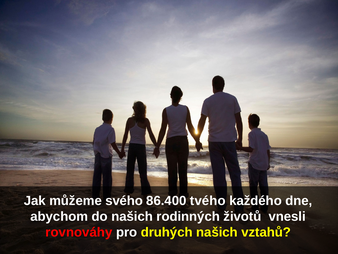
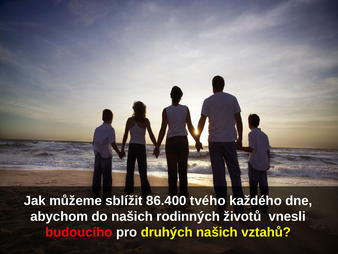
svého: svého -> sblížit (124, 200)
rovnováhy: rovnováhy -> budoucího (79, 232)
